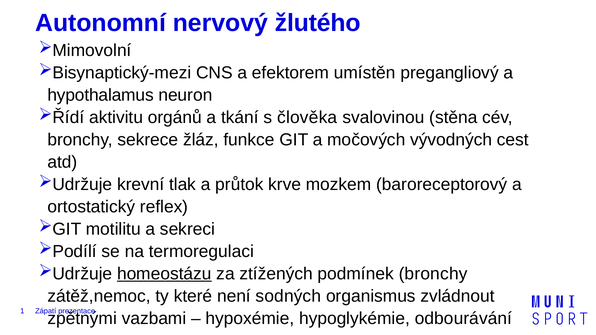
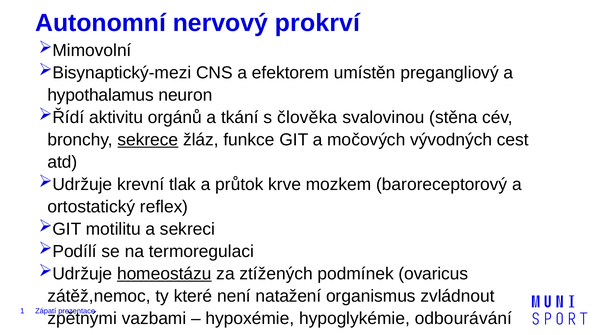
žlutého: žlutého -> prokrví (317, 23)
sekrece underline: none -> present (148, 140)
podmínek bronchy: bronchy -> ovaricus (433, 274)
sodných: sodných -> natažení (288, 296)
